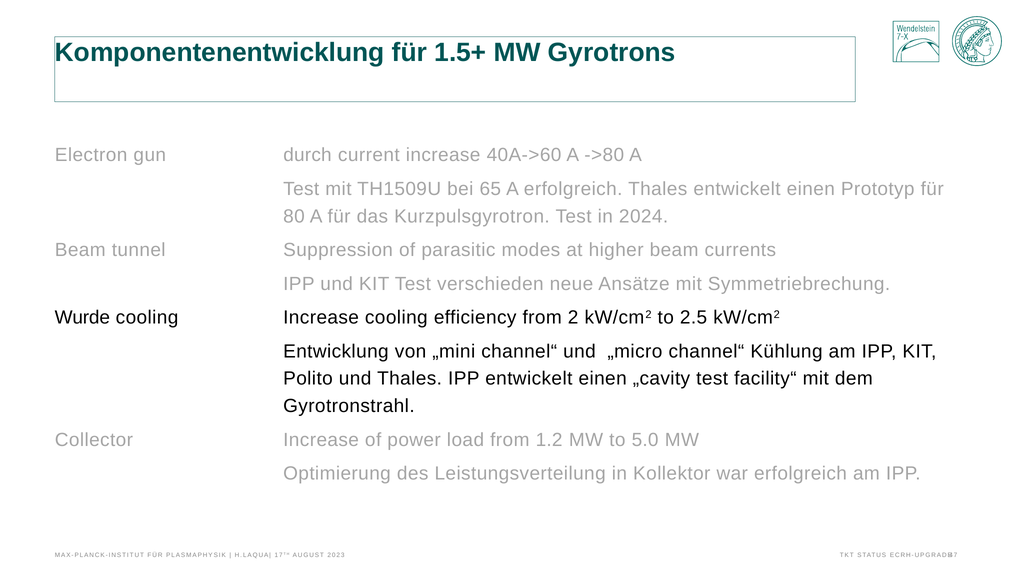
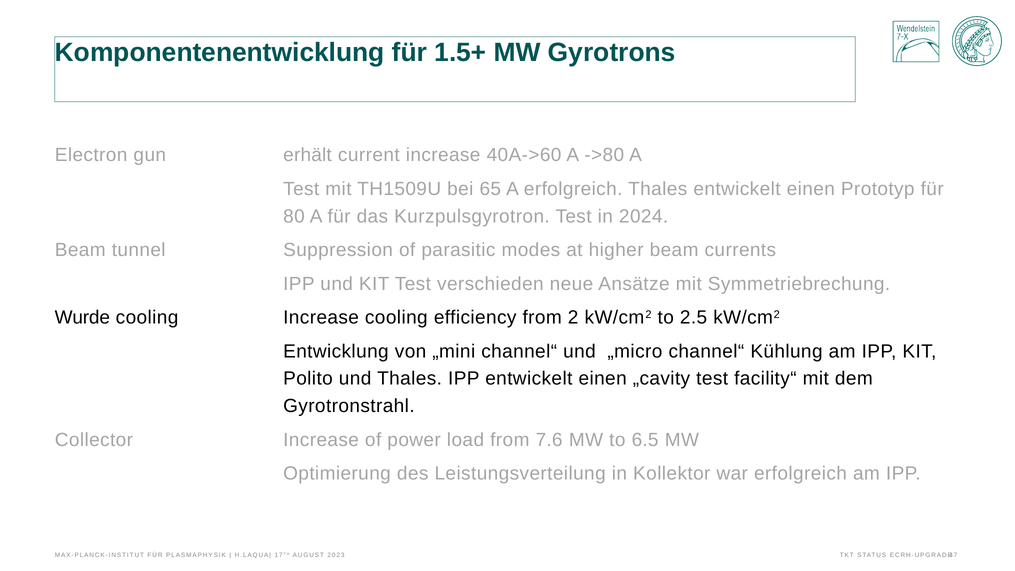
durch: durch -> erhält (308, 155)
1.2: 1.2 -> 7.6 (549, 440)
5.0: 5.0 -> 6.5 (645, 440)
